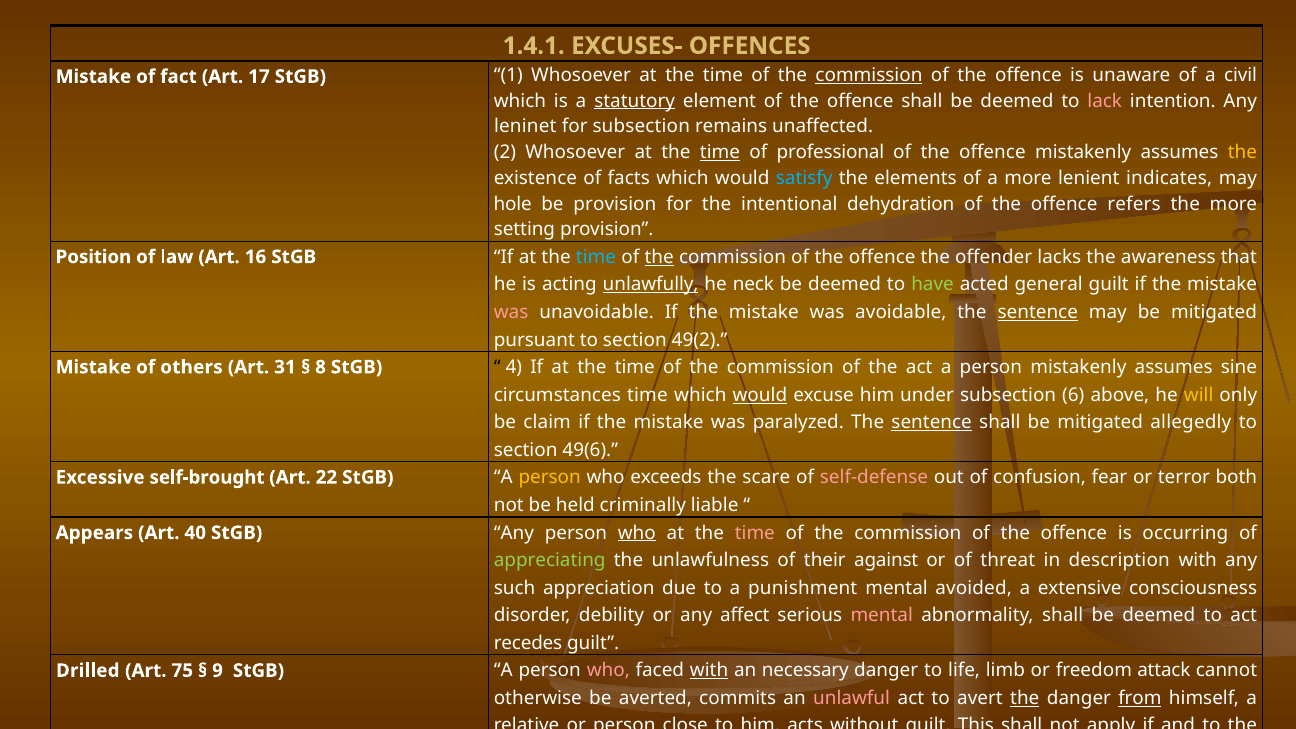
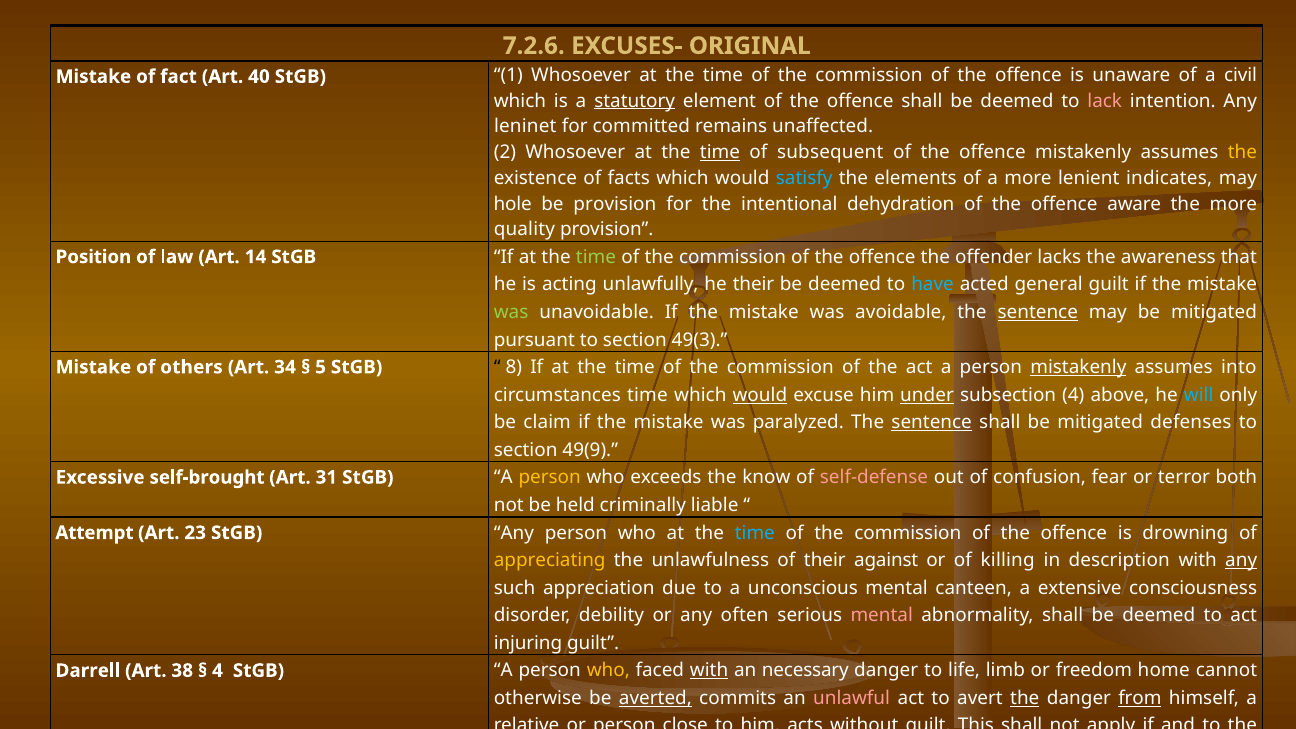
1.4.1: 1.4.1 -> 7.2.6 (534, 46)
OFFENCES: OFFENCES -> ORIGINAL (750, 46)
17: 17 -> 40 (259, 77)
commission underline: present -> none (869, 75)
for subsection: subsection -> committed (641, 127)
professional: professional -> subsequent (830, 152)
refers: refers -> aware (1134, 204)
setting: setting -> quality (524, 230)
16: 16 -> 14 (256, 257)
time colour: light blue -> light green (596, 257)
the underline: present -> none (659, 257)
unlawfully underline: present -> none (651, 285)
he neck: neck -> their (753, 285)
have colour: light green -> light blue (933, 285)
was colour: pink -> light green (511, 312)
49(2: 49(2 -> 49(3 (700, 340)
31: 31 -> 34 (285, 367)
8: 8 -> 5 (321, 367)
4: 4 -> 8 (514, 367)
mistakenly underline: none -> present (1078, 367)
sine: sine -> into (1239, 367)
under underline: none -> present (927, 395)
subsection 6: 6 -> 4 (1073, 395)
will colour: yellow -> light blue (1199, 395)
allegedly: allegedly -> defenses (1191, 423)
49(6: 49(6 -> 49(9 (590, 450)
22: 22 -> 31 (326, 477)
scare: scare -> know (766, 478)
Appears: Appears -> Attempt (94, 533)
40: 40 -> 23 (195, 533)
who underline: present -> none (637, 533)
time colour: pink -> light blue (755, 533)
occurring: occurring -> drowning (1185, 533)
appreciating colour: light green -> yellow (550, 560)
threat: threat -> killing (1008, 560)
any underline: none -> present (1241, 560)
punishment: punishment -> unconscious (803, 588)
avoided: avoided -> canteen (974, 588)
affect: affect -> often (745, 615)
recedes: recedes -> injuring (528, 643)
Drilled: Drilled -> Darrell (88, 671)
75: 75 -> 38 (182, 671)
9: 9 -> 4 (217, 671)
who colour: pink -> yellow (608, 671)
attack: attack -> home (1164, 671)
averted underline: none -> present (655, 698)
